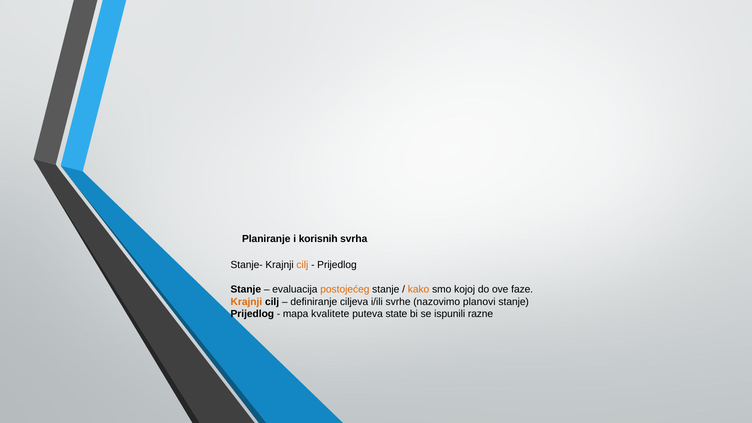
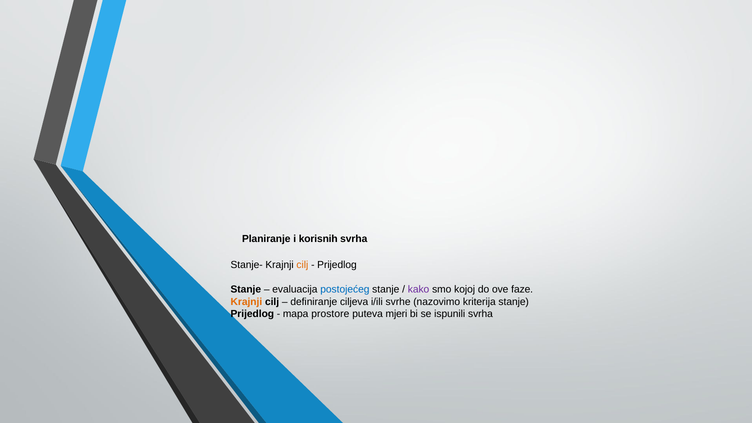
postojećeg colour: orange -> blue (345, 290)
kako colour: orange -> purple (419, 290)
planovi: planovi -> kriterija (479, 302)
kvalitete: kvalitete -> prostore (330, 314)
state: state -> mjeri (396, 314)
ispunili razne: razne -> svrha (480, 314)
